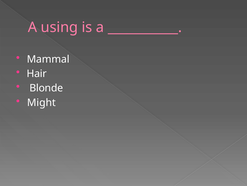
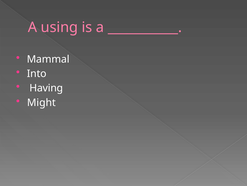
Hair: Hair -> Into (37, 73)
Blonde: Blonde -> Having (46, 88)
